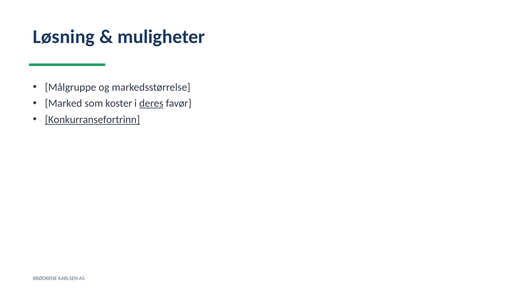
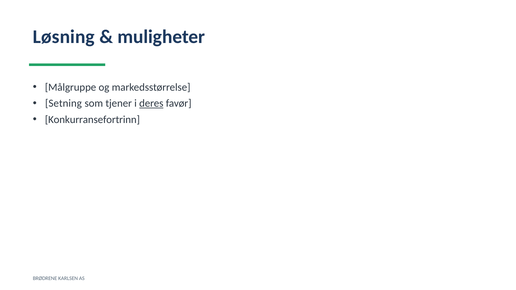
Marked: Marked -> Setning (63, 104)
koster: koster -> tjener (119, 104)
Konkurransefortrinn underline: present -> none (92, 120)
